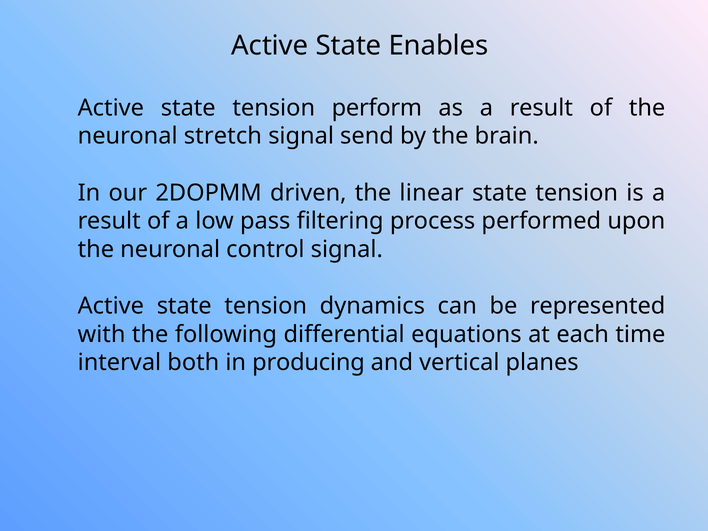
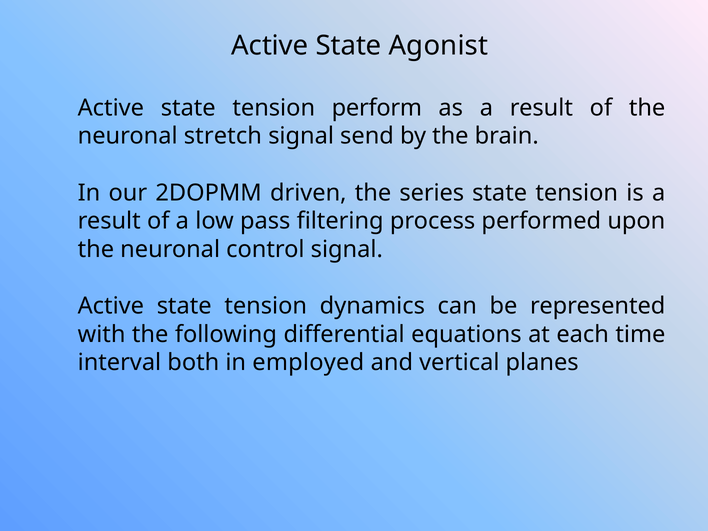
Enables: Enables -> Agonist (438, 46)
linear: linear -> series (432, 193)
producing: producing -> employed (308, 363)
